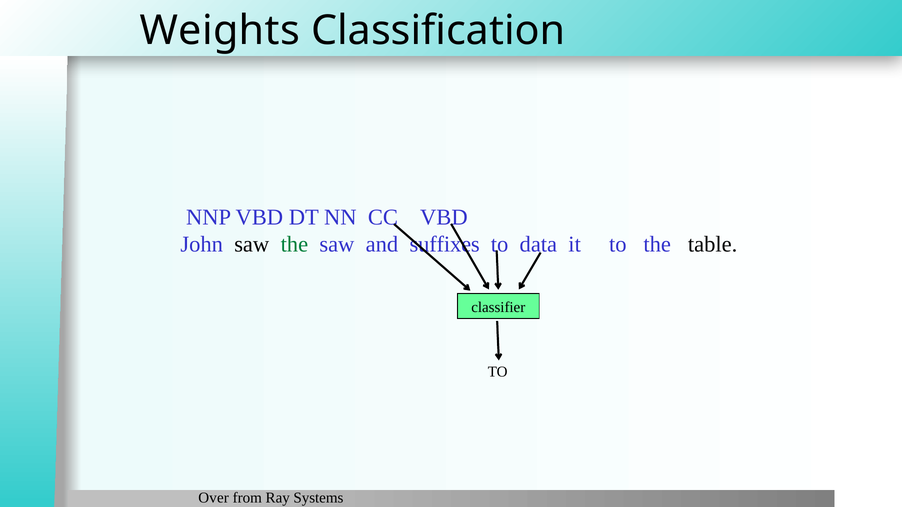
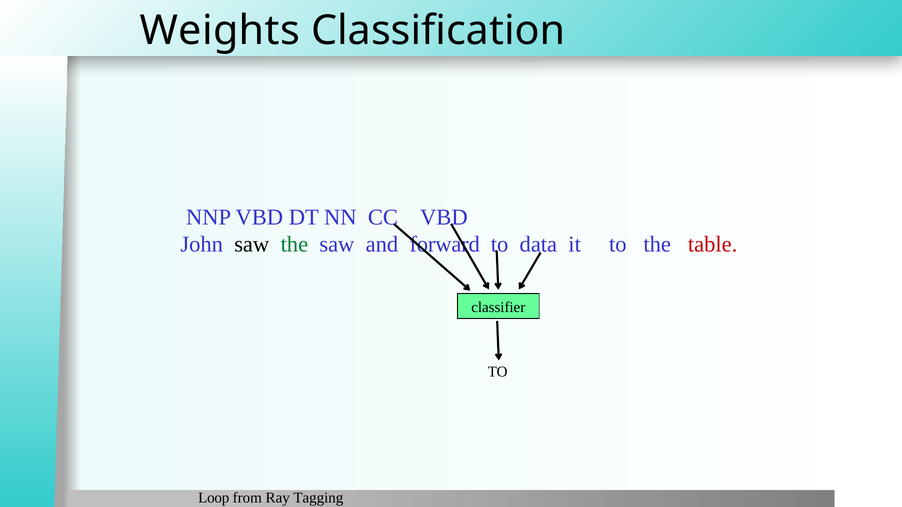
suffixes: suffixes -> forward (445, 244)
table colour: black -> red (713, 244)
Over: Over -> Loop (214, 498)
Systems: Systems -> Tagging (318, 498)
